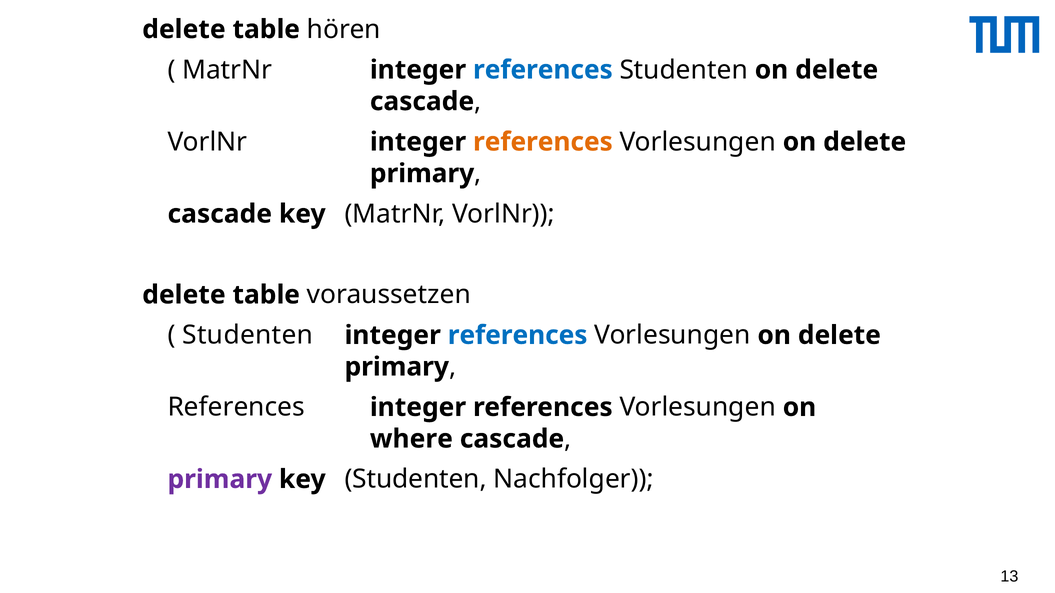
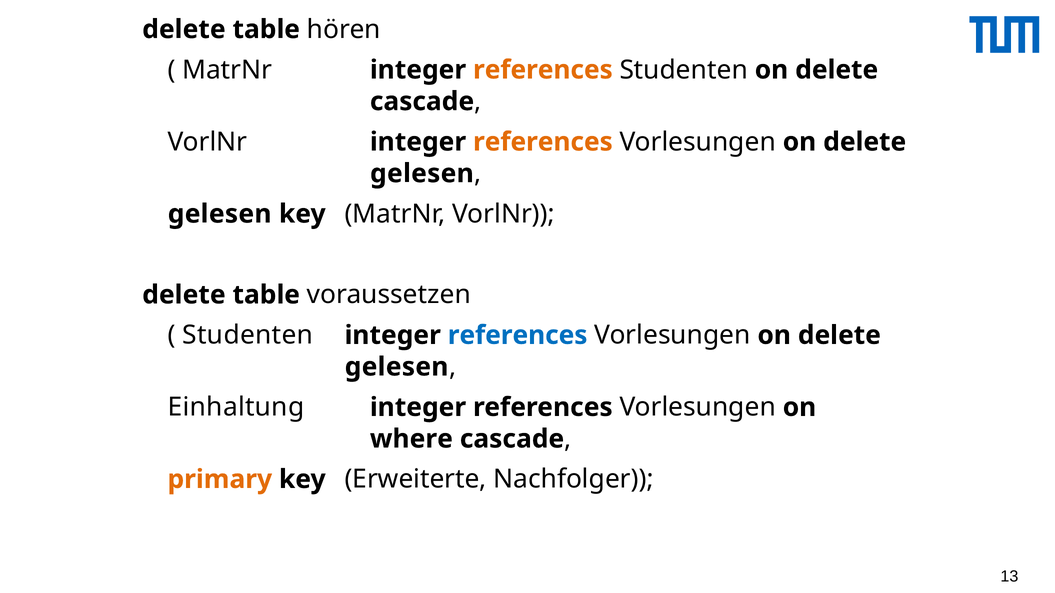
references colour: blue -> orange (543, 70)
primary: primary -> gelesen (422, 174)
cascade: cascade -> gelesen (220, 214)
primary: primary -> gelesen (397, 367)
References: References -> Einhaltung (236, 408)
primary colour: purple -> orange (220, 480)
key Studenten: Studenten -> Erweiterte (416, 480)
